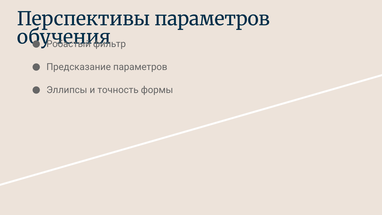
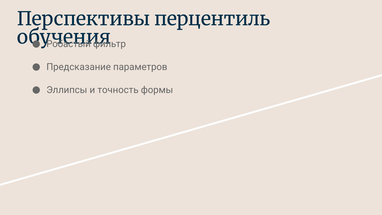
Перспективы параметров: параметров -> перцентиль (212, 19)
